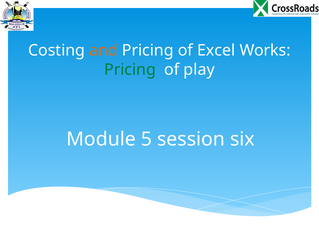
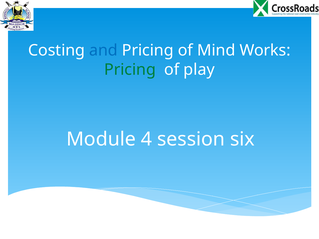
and colour: orange -> blue (103, 50)
Excel: Excel -> Mind (216, 50)
5: 5 -> 4 (146, 139)
